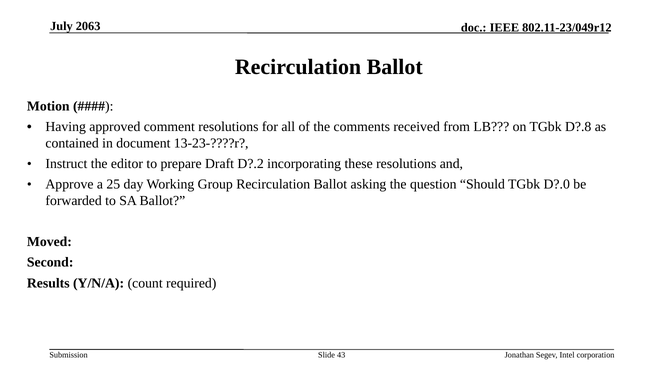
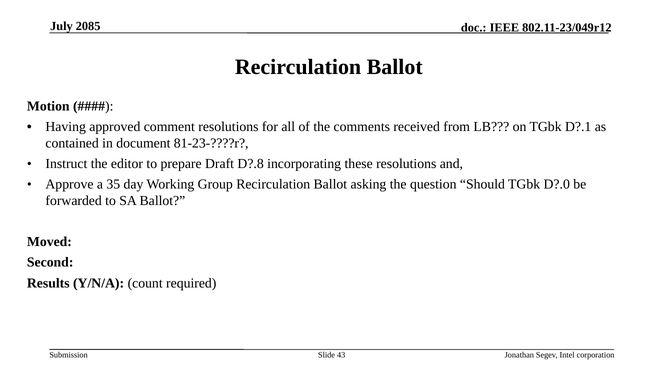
2063: 2063 -> 2085 (88, 26)
D?.8: D?.8 -> D?.1 (578, 127)
13-23-????r: 13-23-????r -> 81-23-????r (211, 143)
D?.2: D?.2 -> D?.8 (251, 164)
25: 25 -> 35 (113, 184)
